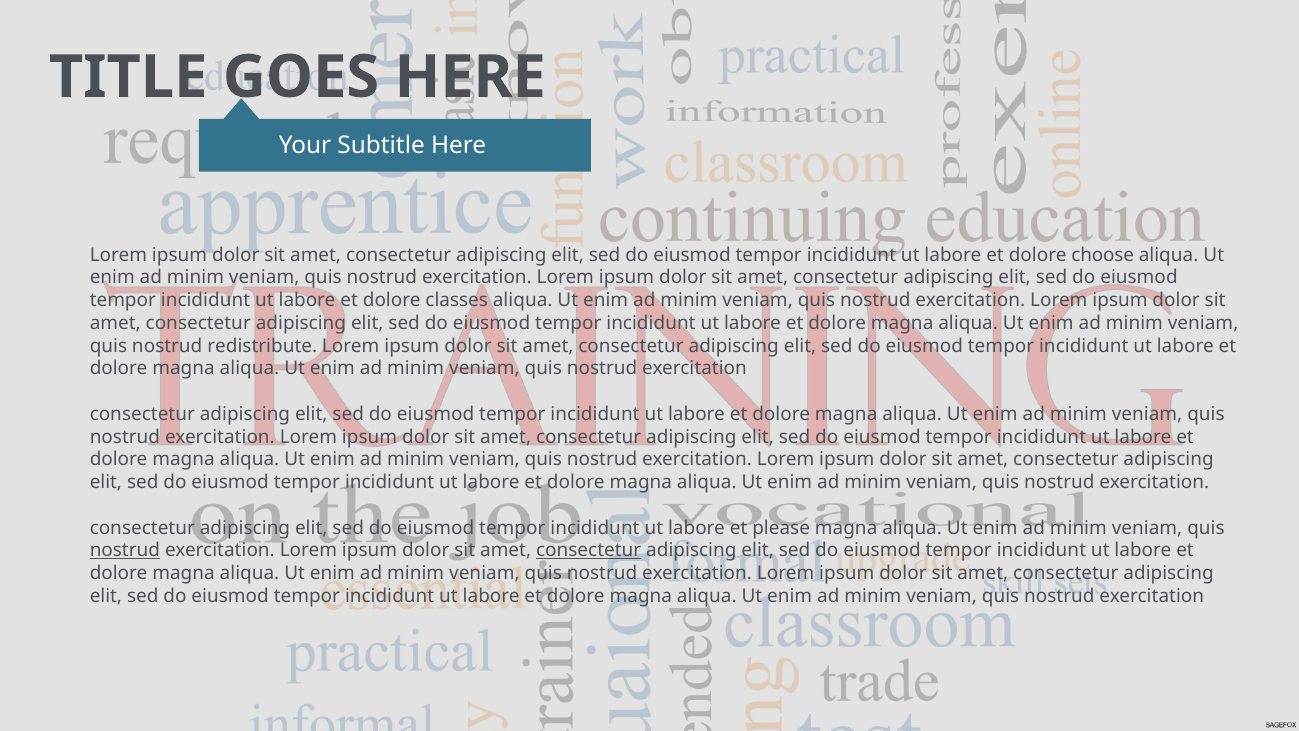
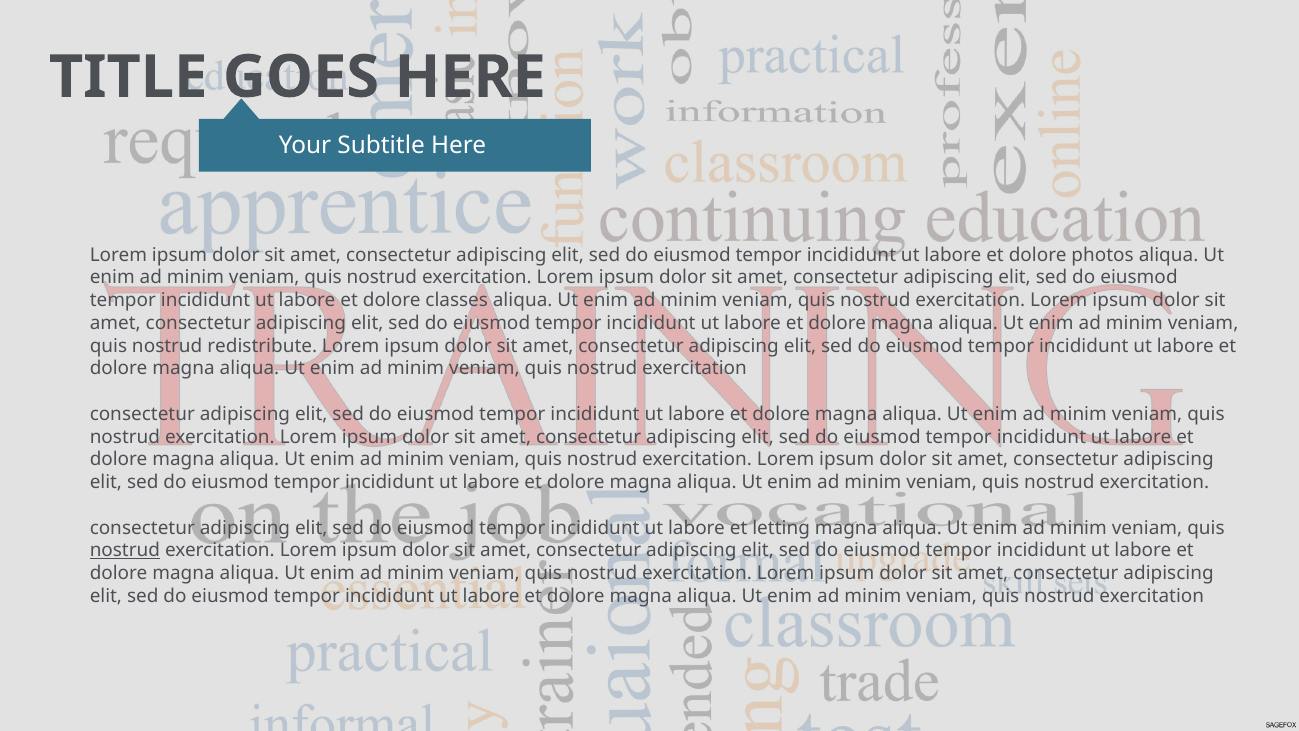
choose: choose -> photos (1103, 255)
please: please -> letting (781, 528)
consectetur underline: present -> none (589, 550)
